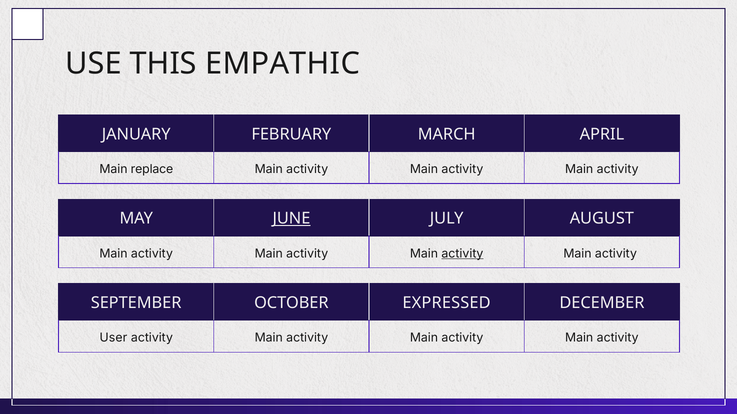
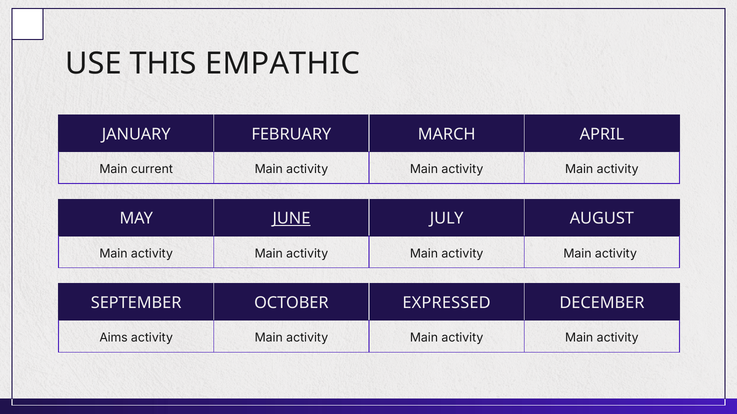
replace: replace -> current (152, 169)
activity underline: present -> none (462, 254)
User: User -> Aims (114, 338)
